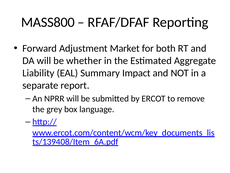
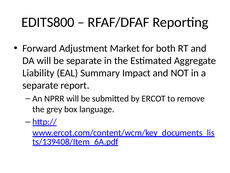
MASS800: MASS800 -> EDITS800 (48, 22)
be whether: whether -> separate (84, 61)
